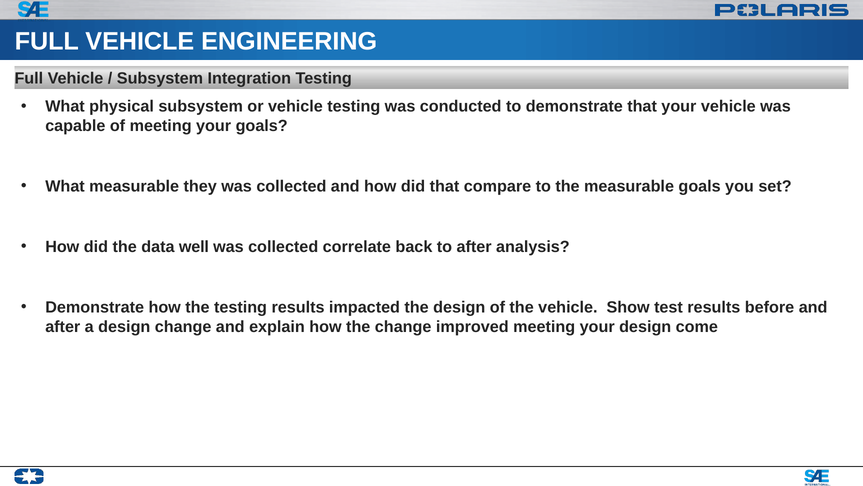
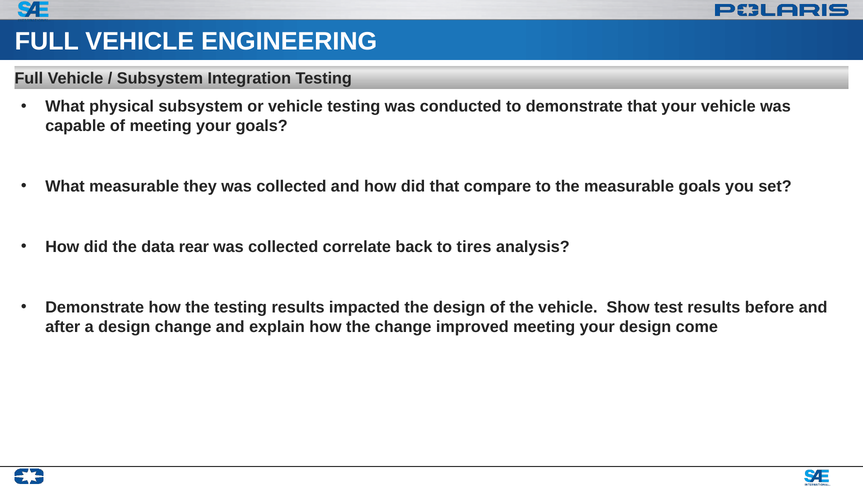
well: well -> rear (194, 247)
to after: after -> tires (474, 247)
